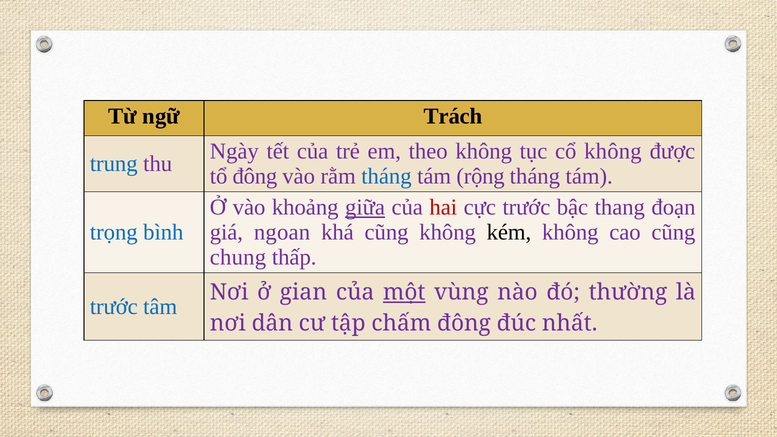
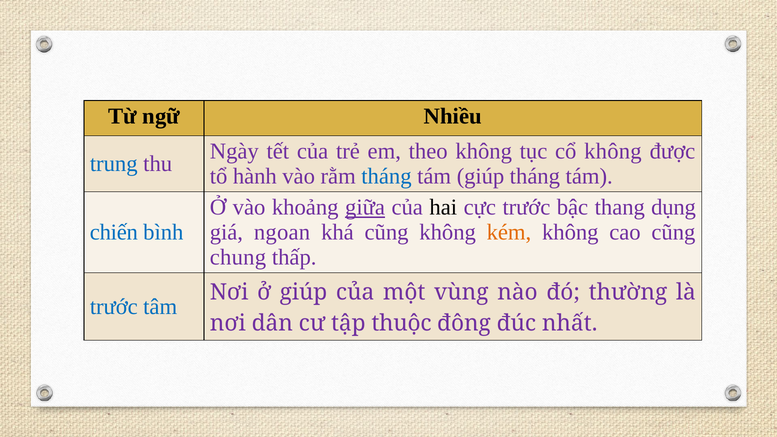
Trách: Trách -> Nhiều (453, 116)
tổ đông: đông -> hành (255, 176)
tám rộng: rộng -> giúp (481, 176)
hai colour: red -> black (443, 207)
đoạn: đoạn -> dụng (674, 207)
trọng: trọng -> chiến (114, 232)
kém colour: black -> orange (509, 232)
ở gian: gian -> giúp (303, 292)
một underline: present -> none (404, 292)
chấm: chấm -> thuộc (401, 323)
